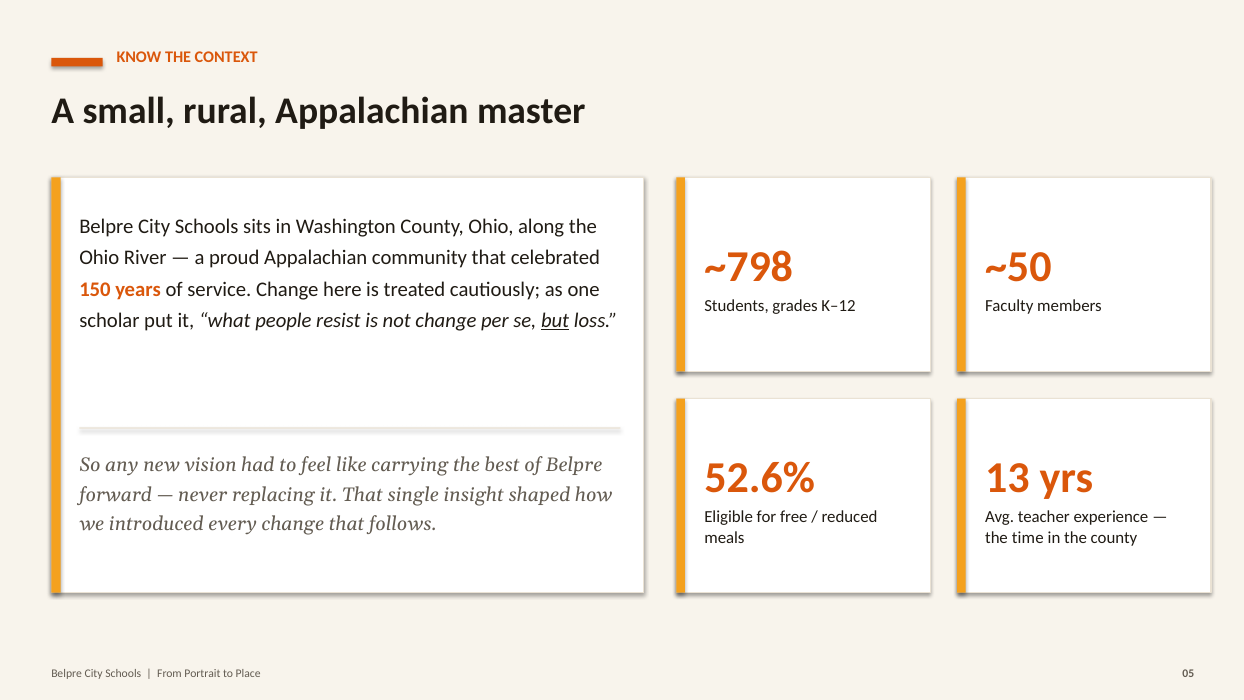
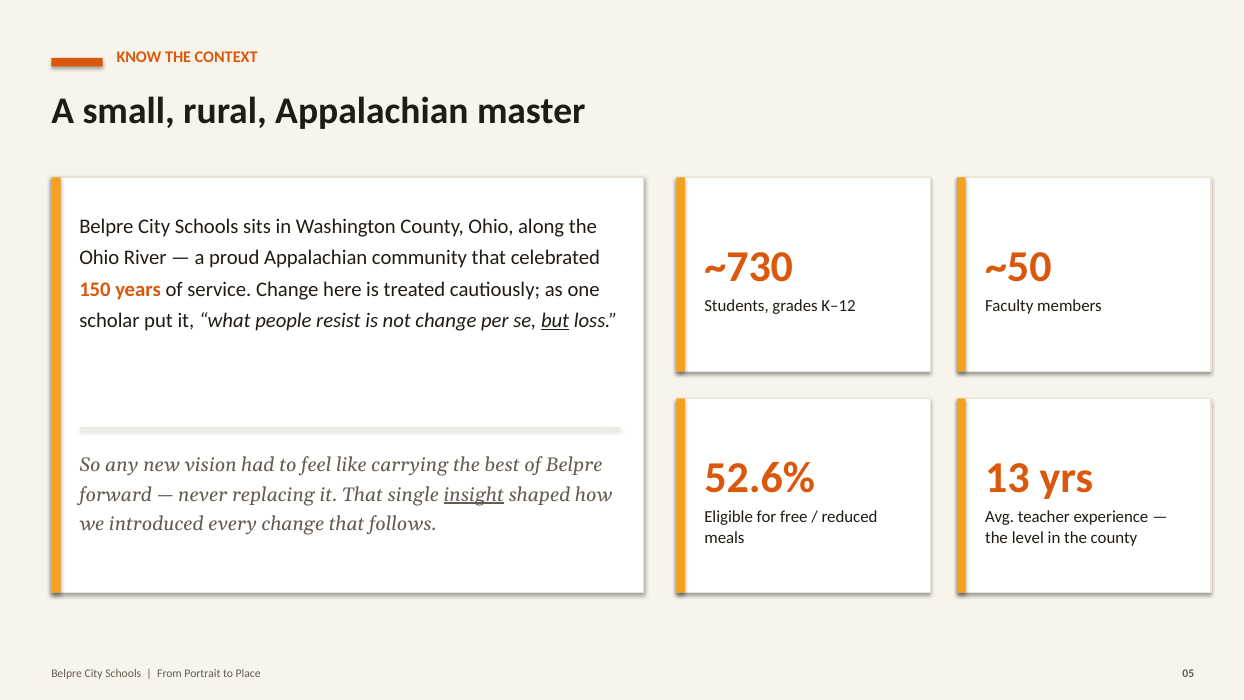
~798: ~798 -> ~730 (749, 267)
insight underline: none -> present (474, 494)
time: time -> level (1028, 538)
